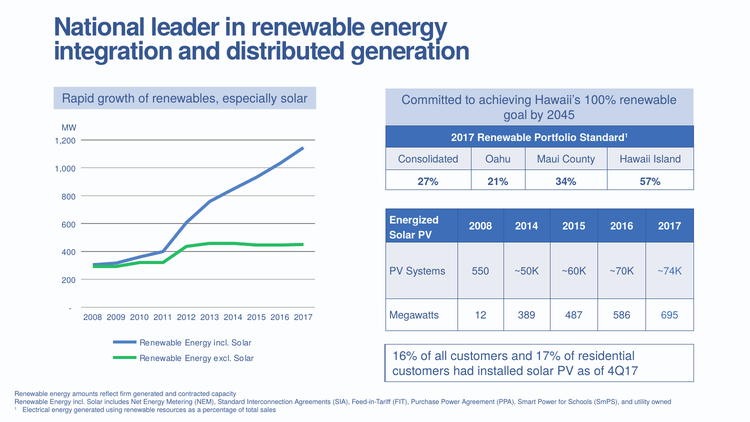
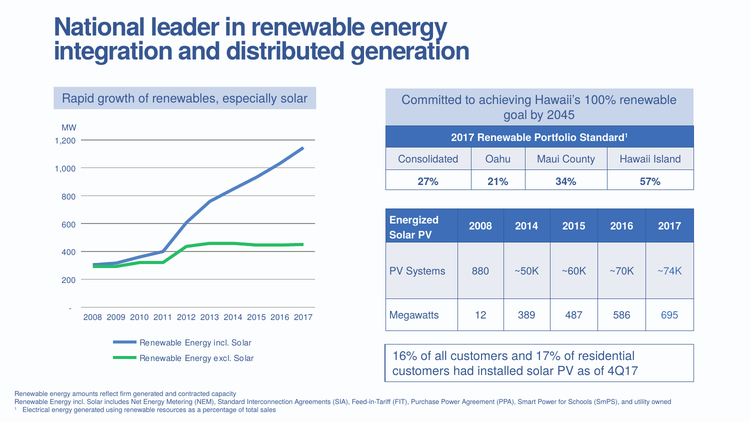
550: 550 -> 880 (481, 271)
